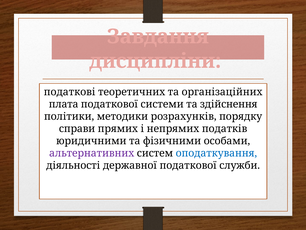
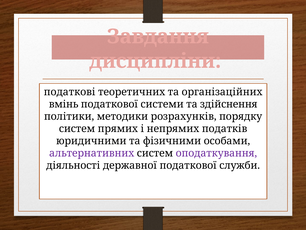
плата: плата -> вмінь (64, 104)
справи: справи -> систем (77, 128)
оподаткування colour: blue -> purple (216, 153)
